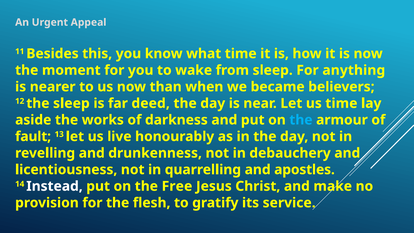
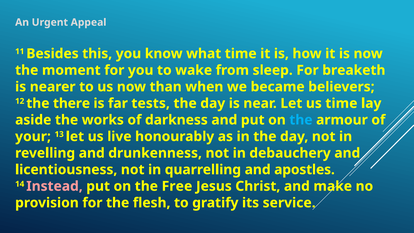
anything: anything -> breaketh (354, 70)
the sleep: sleep -> there (72, 103)
deed: deed -> tests (151, 103)
fault: fault -> your (33, 136)
Instead colour: white -> pink (55, 186)
